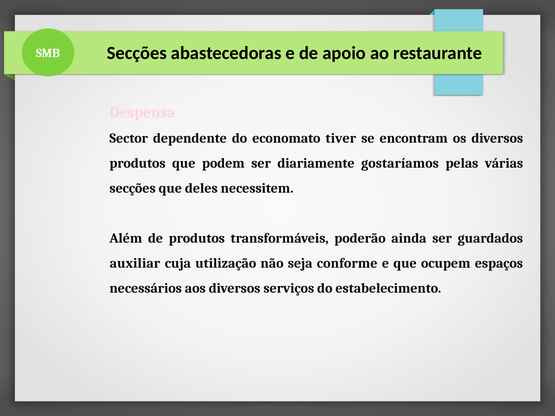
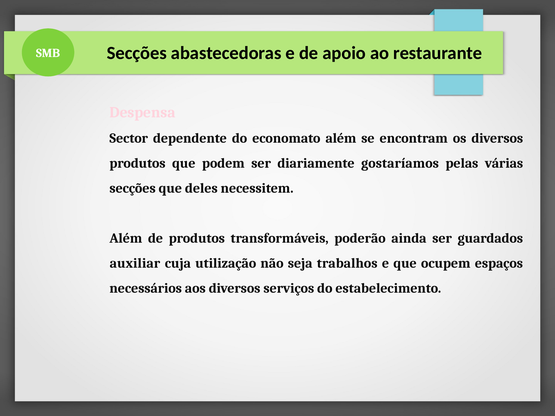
economato tiver: tiver -> além (341, 138)
conforme: conforme -> trabalhos (347, 263)
